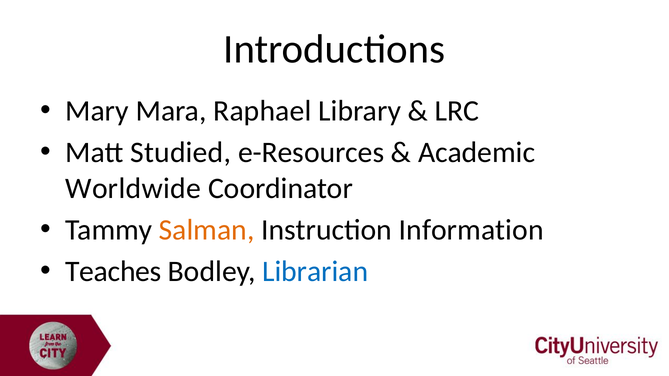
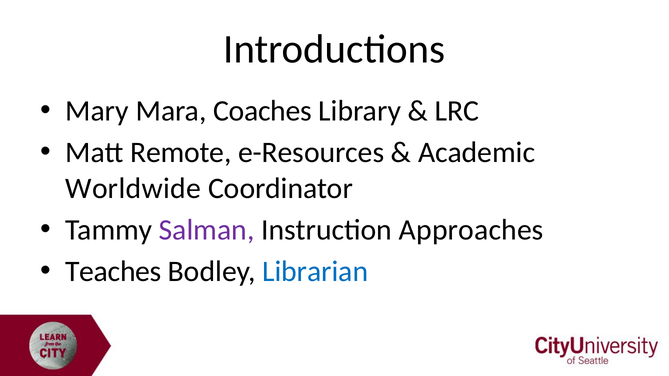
Raphael: Raphael -> Coaches (263, 111)
Studied: Studied -> Remote (181, 153)
Salman colour: orange -> purple (207, 230)
Information: Information -> Approaches (471, 230)
